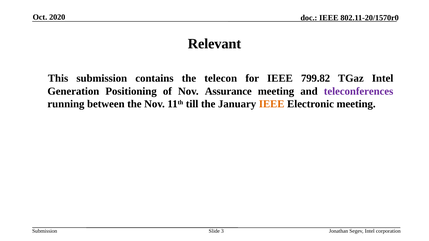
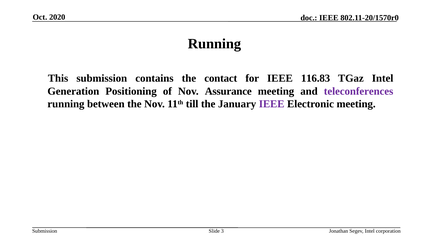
Relevant: Relevant -> Running (214, 44)
telecon: telecon -> contact (221, 79)
799.82: 799.82 -> 116.83 (316, 79)
IEEE colour: orange -> purple (272, 104)
